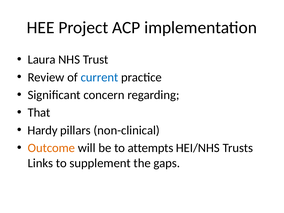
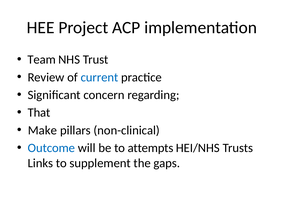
Laura: Laura -> Team (42, 60)
Hardy: Hardy -> Make (42, 130)
Outcome colour: orange -> blue (51, 148)
